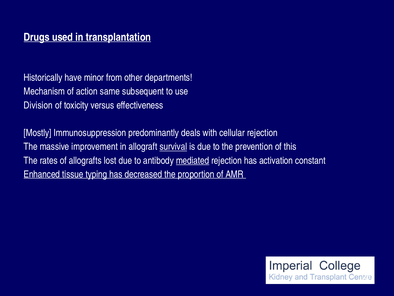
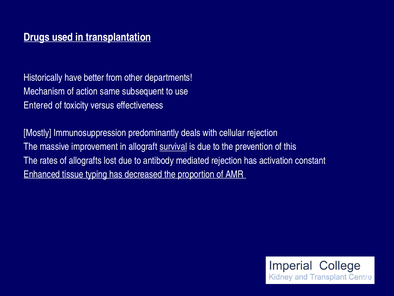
minor: minor -> better (94, 78)
Division: Division -> Entered (38, 105)
mediated underline: present -> none (193, 160)
